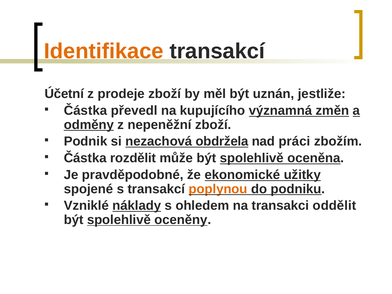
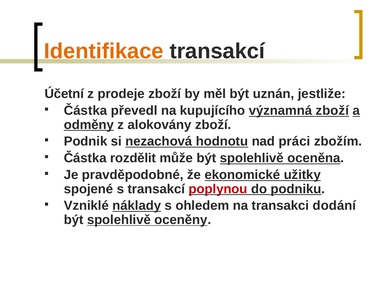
významná změn: změn -> zboží (332, 111)
nepeněžní: nepeněžní -> alokovány (160, 125)
obdržela: obdržela -> hodnotu (222, 141)
poplynou colour: orange -> red (218, 189)
oddělit: oddělit -> dodání (334, 206)
